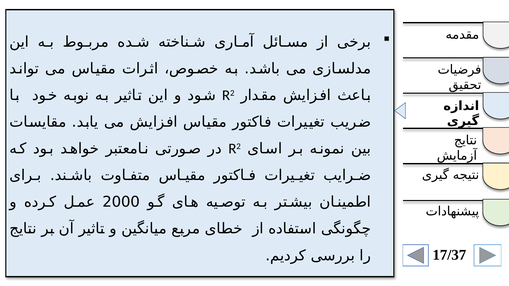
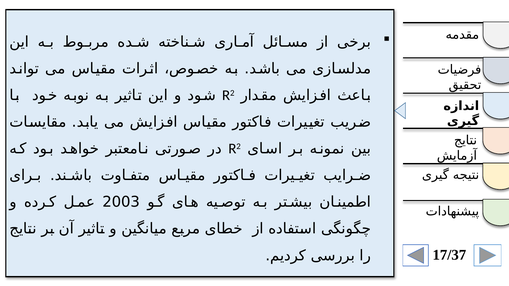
2000: 2000 -> 2003 (121, 202)
